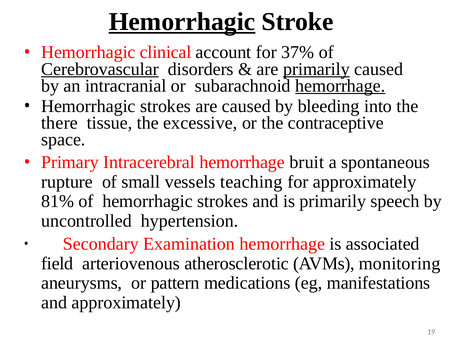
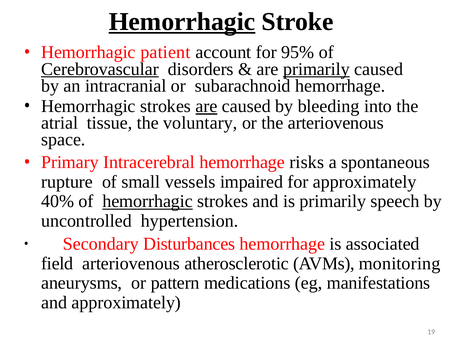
clinical: clinical -> patient (165, 52)
37%: 37% -> 95% (298, 52)
hemorrhage underline: present -> none (340, 86)
are underline: none -> present (206, 106)
there: there -> atrial (60, 123)
excessive: excessive -> voluntary (200, 123)
the contraceptive: contraceptive -> arteriovenous (336, 123)
bruit: bruit -> risks (307, 162)
teaching: teaching -> impaired (252, 181)
81%: 81% -> 40% (58, 201)
hemorrhagic underline: none -> present (148, 201)
Examination: Examination -> Disturbances (189, 243)
